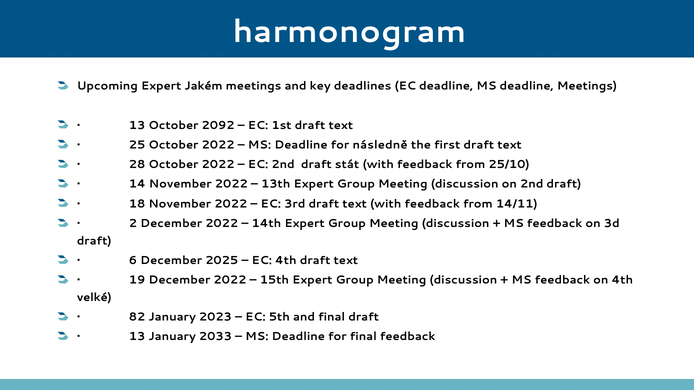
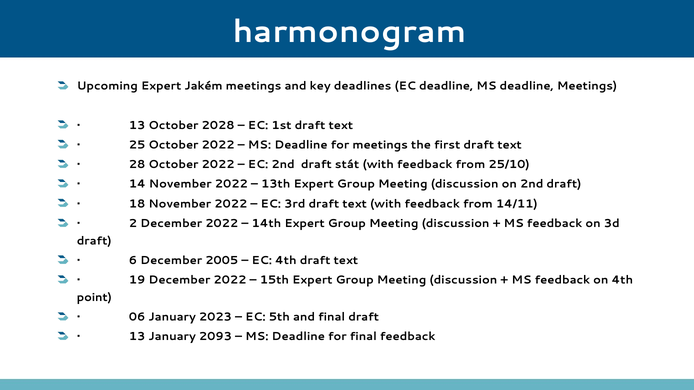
2092: 2092 -> 2028 (218, 125)
for následně: následně -> meetings (380, 145)
2025: 2025 -> 2005 (222, 261)
velké: velké -> point (94, 298)
82: 82 -> 06 (137, 317)
2033: 2033 -> 2093 (215, 337)
